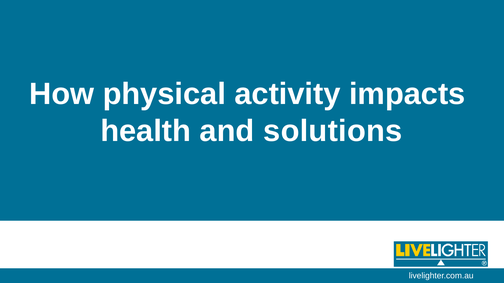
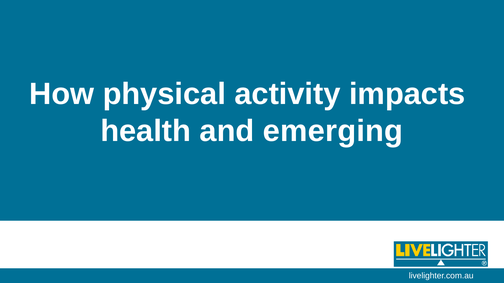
solutions: solutions -> emerging (333, 131)
